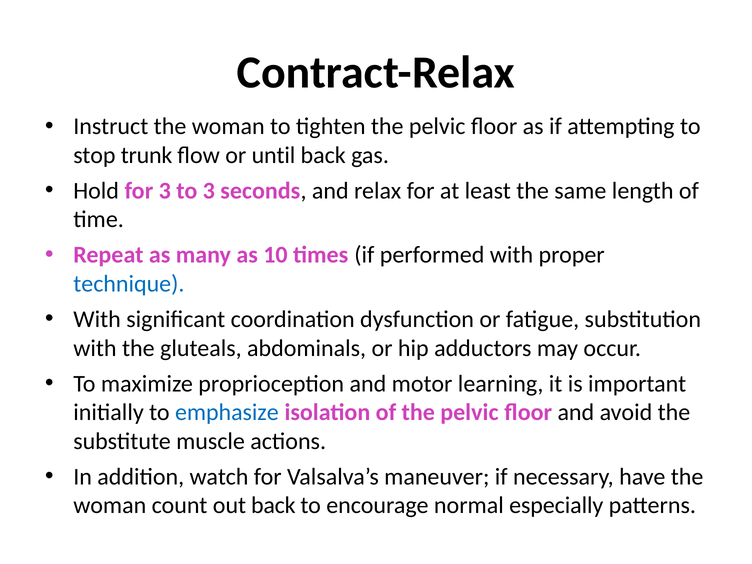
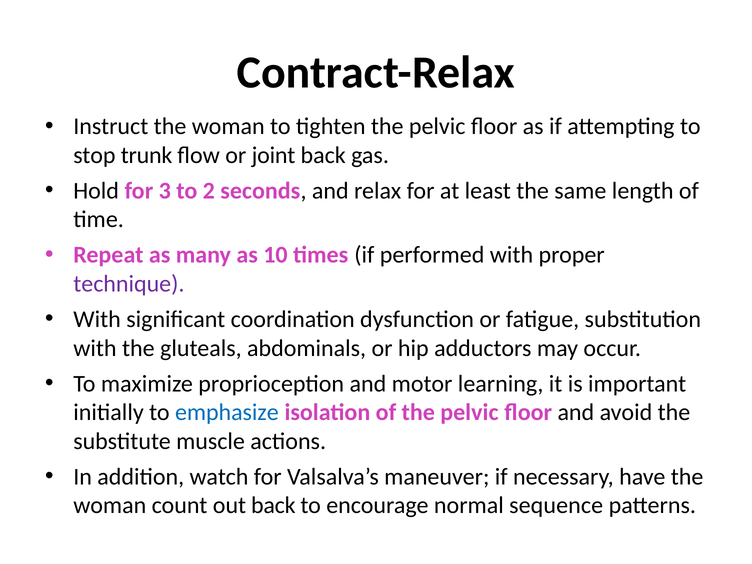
until: until -> joint (273, 155)
to 3: 3 -> 2 (209, 191)
technique colour: blue -> purple (129, 284)
especially: especially -> sequence (556, 506)
